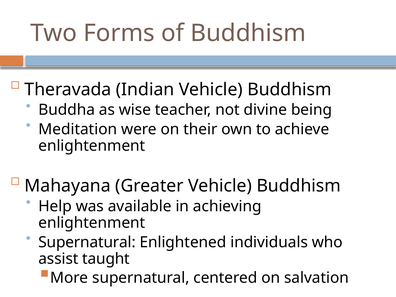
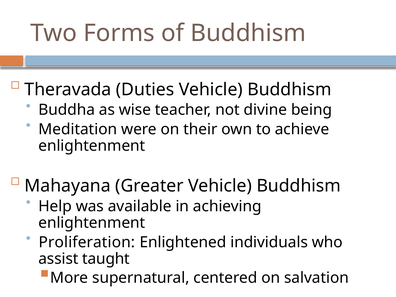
Indian: Indian -> Duties (145, 90)
Supernatural: Supernatural -> Proliferation (87, 242)
